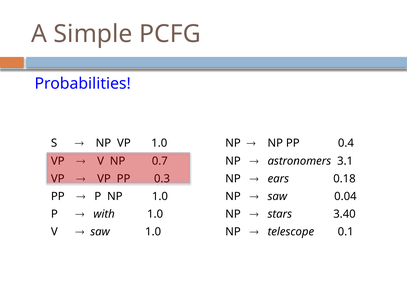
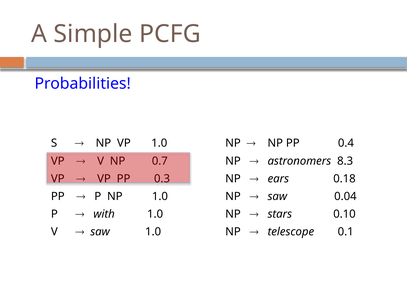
3.1: 3.1 -> 8.3 (345, 161)
3.40: 3.40 -> 0.10 (344, 214)
